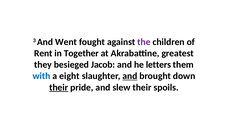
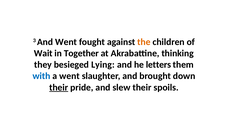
the colour: purple -> orange (144, 42)
Rent: Rent -> Wait (43, 53)
greatest: greatest -> thinking (178, 53)
Jacob: Jacob -> Lying (103, 65)
a eight: eight -> went (69, 76)
and underline: present -> none (130, 76)
